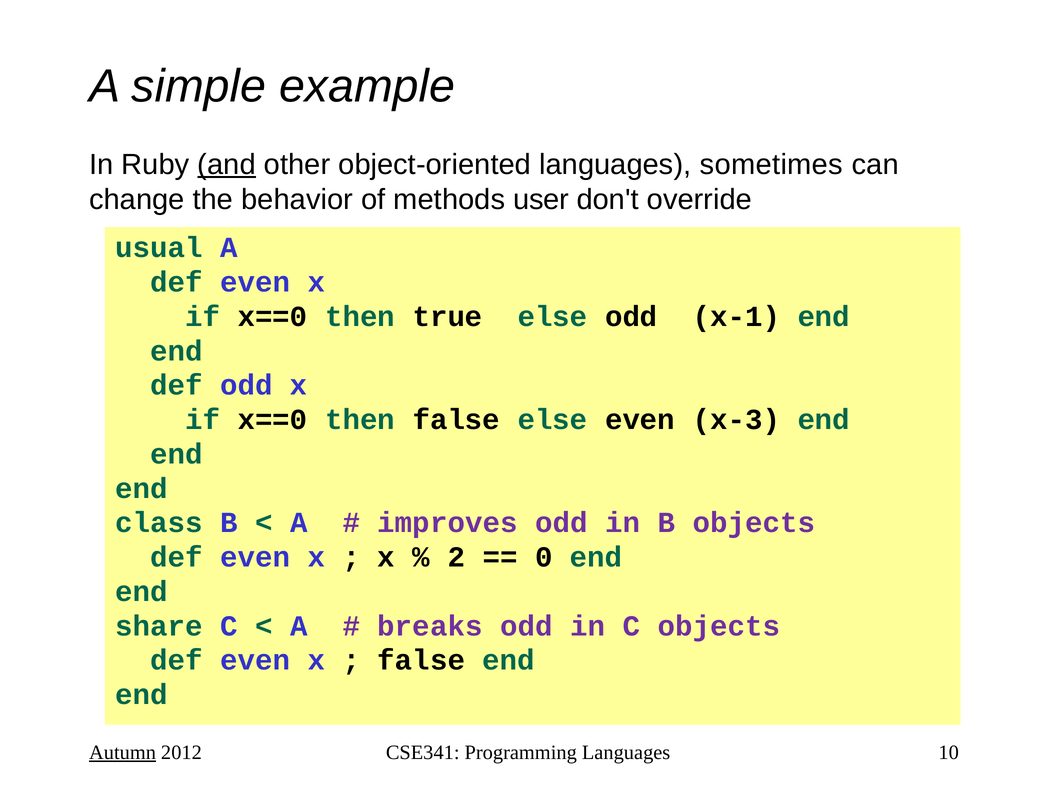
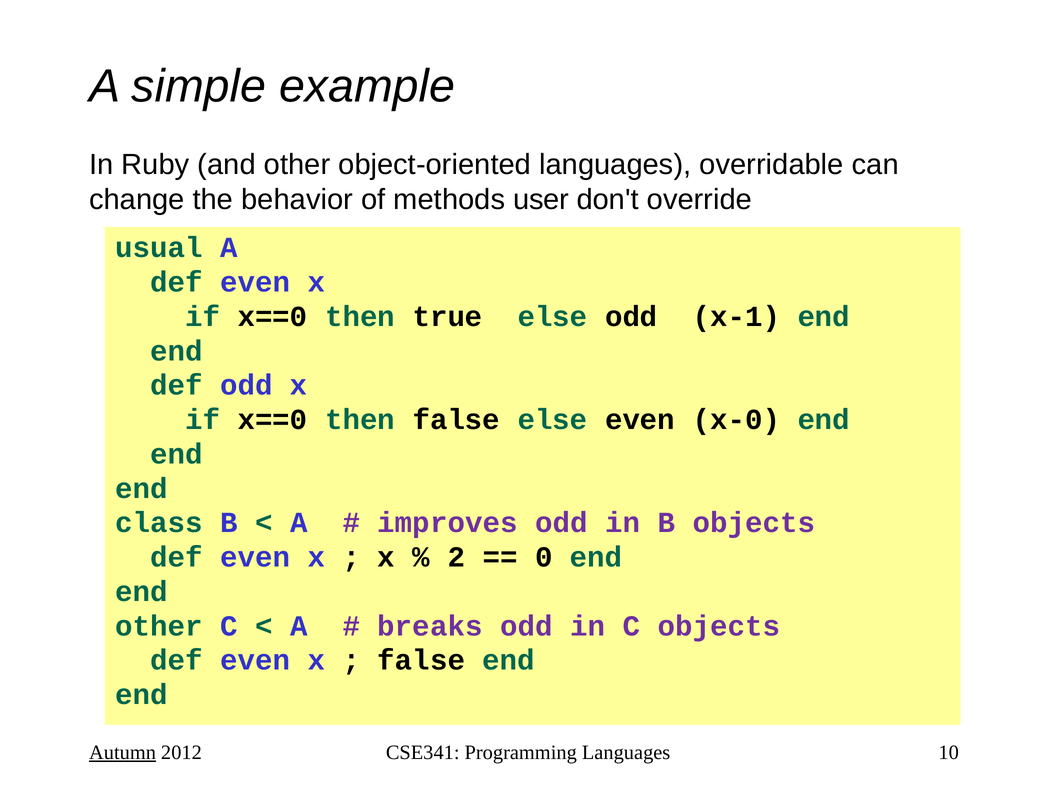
and underline: present -> none (227, 165)
sometimes: sometimes -> overridable (772, 165)
x-3: x-3 -> x-0 (736, 420)
share: share -> other (159, 626)
